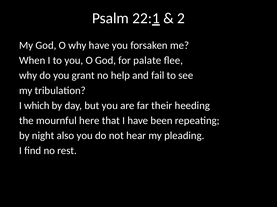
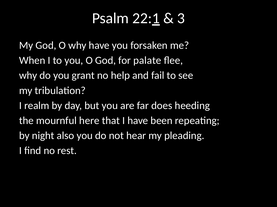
2: 2 -> 3 (181, 18)
which: which -> realm (37, 106)
their: their -> does (162, 106)
